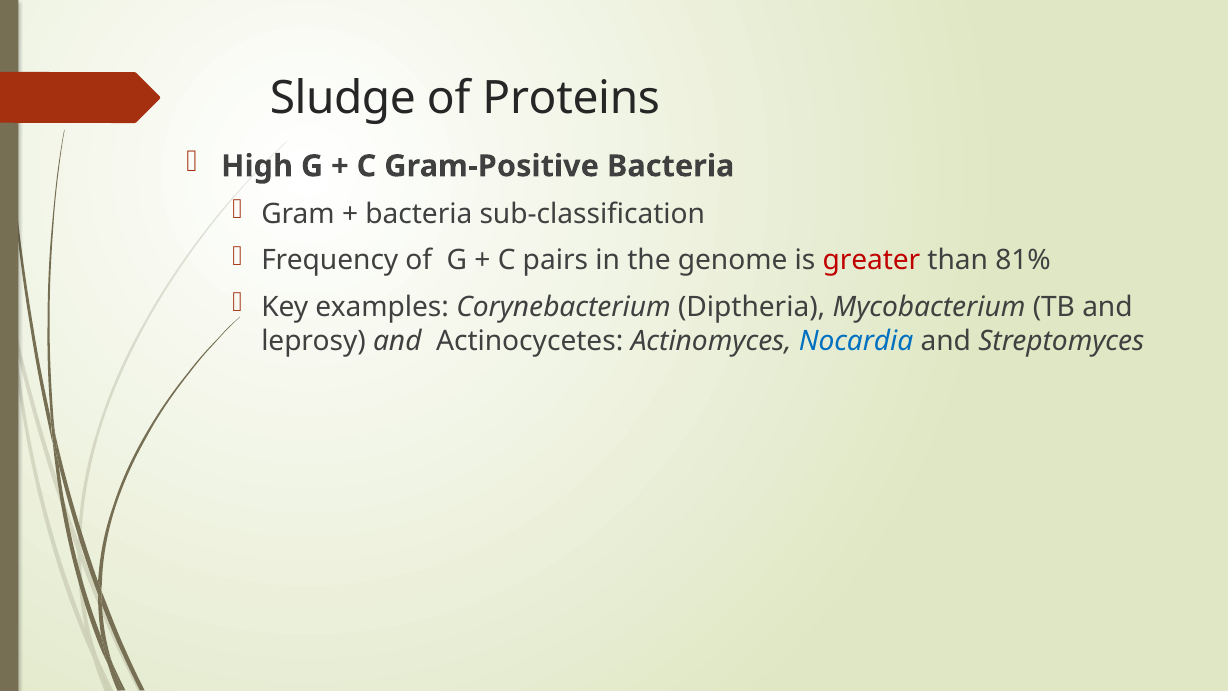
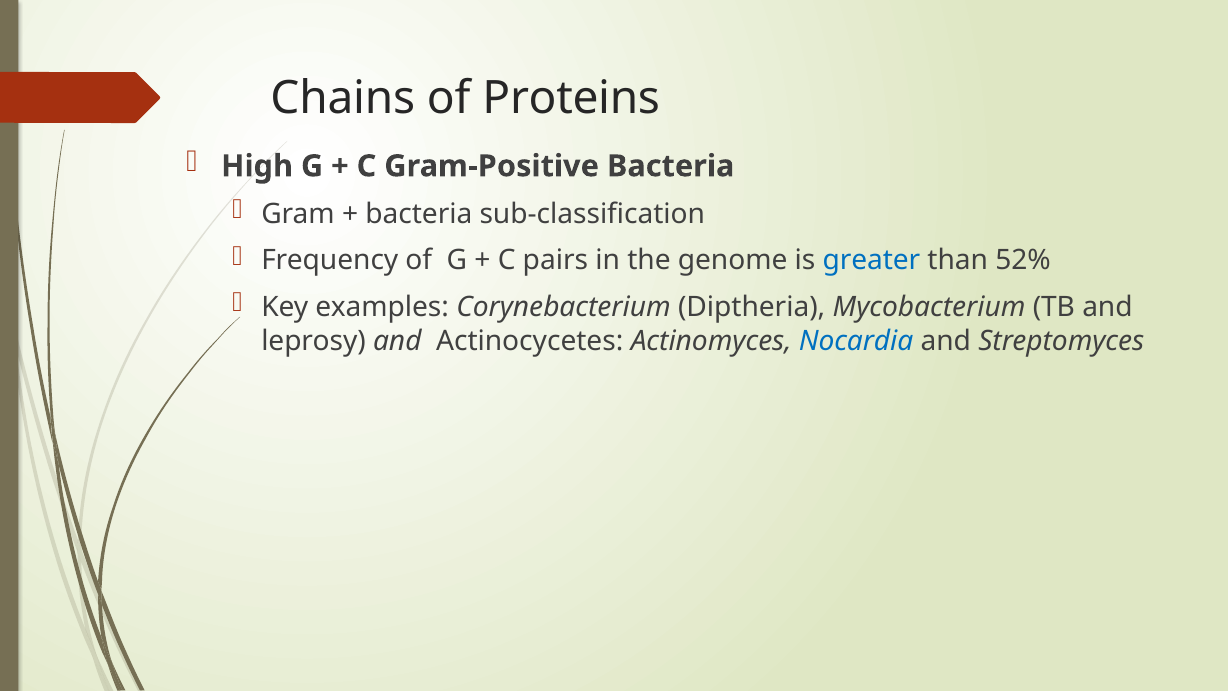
Sludge: Sludge -> Chains (343, 98)
greater colour: red -> blue (871, 261)
81%: 81% -> 52% (1023, 261)
